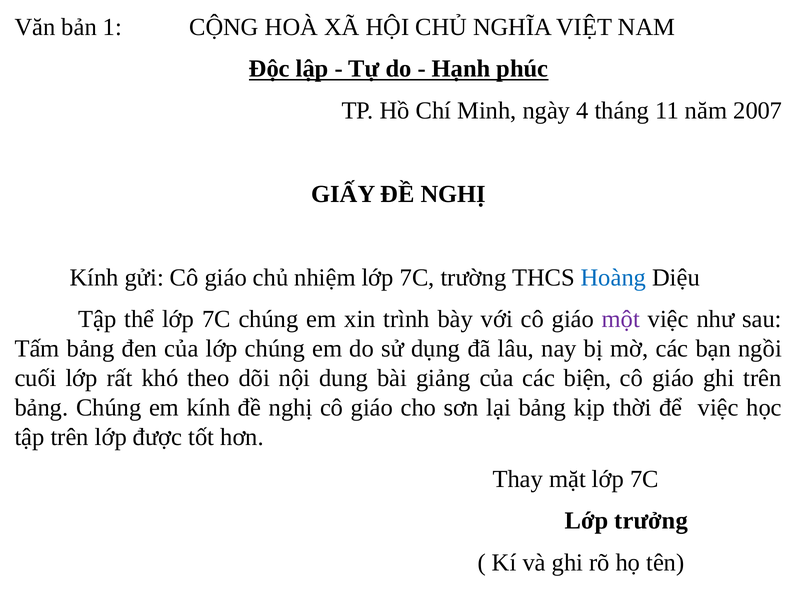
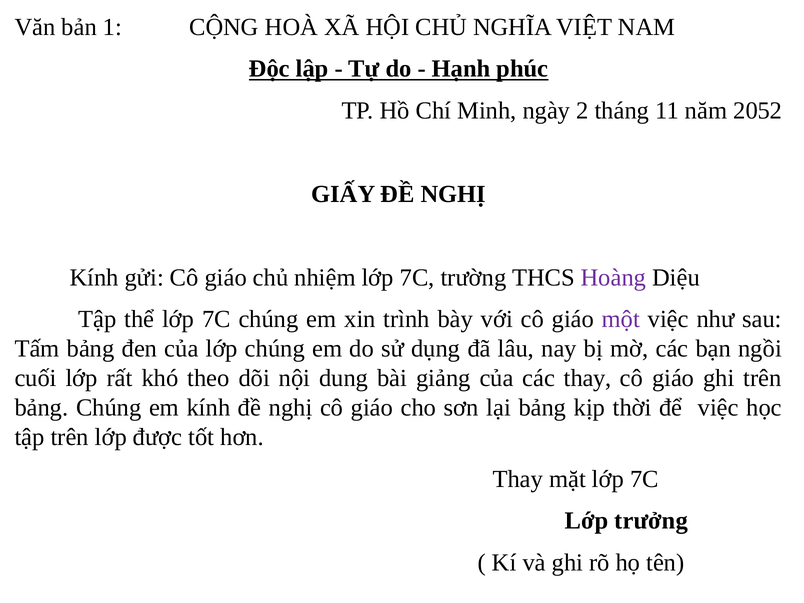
4: 4 -> 2 (582, 111)
2007: 2007 -> 2052 (758, 111)
Hoàng colour: blue -> purple (613, 278)
các biện: biện -> thay (588, 378)
